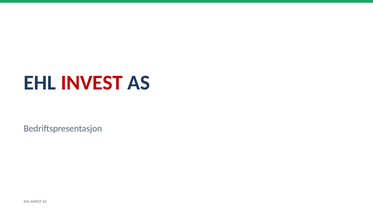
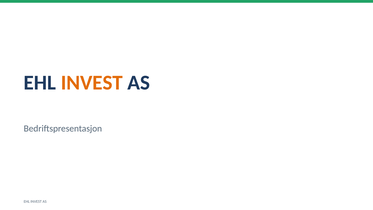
INVEST colour: red -> orange (92, 83)
